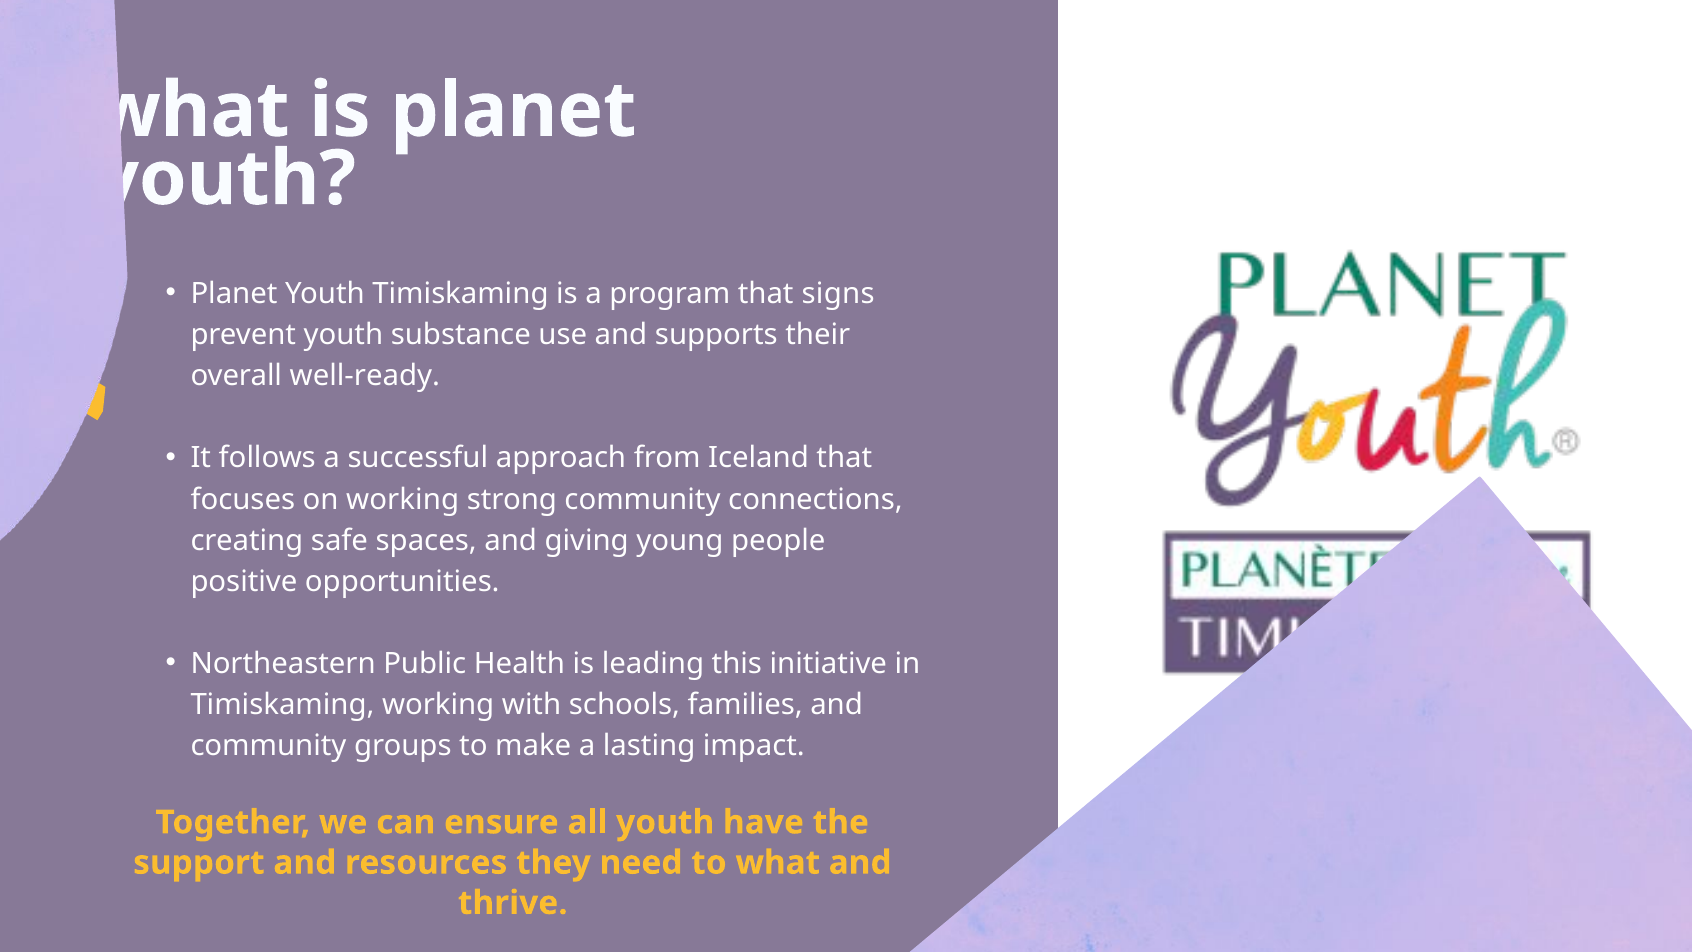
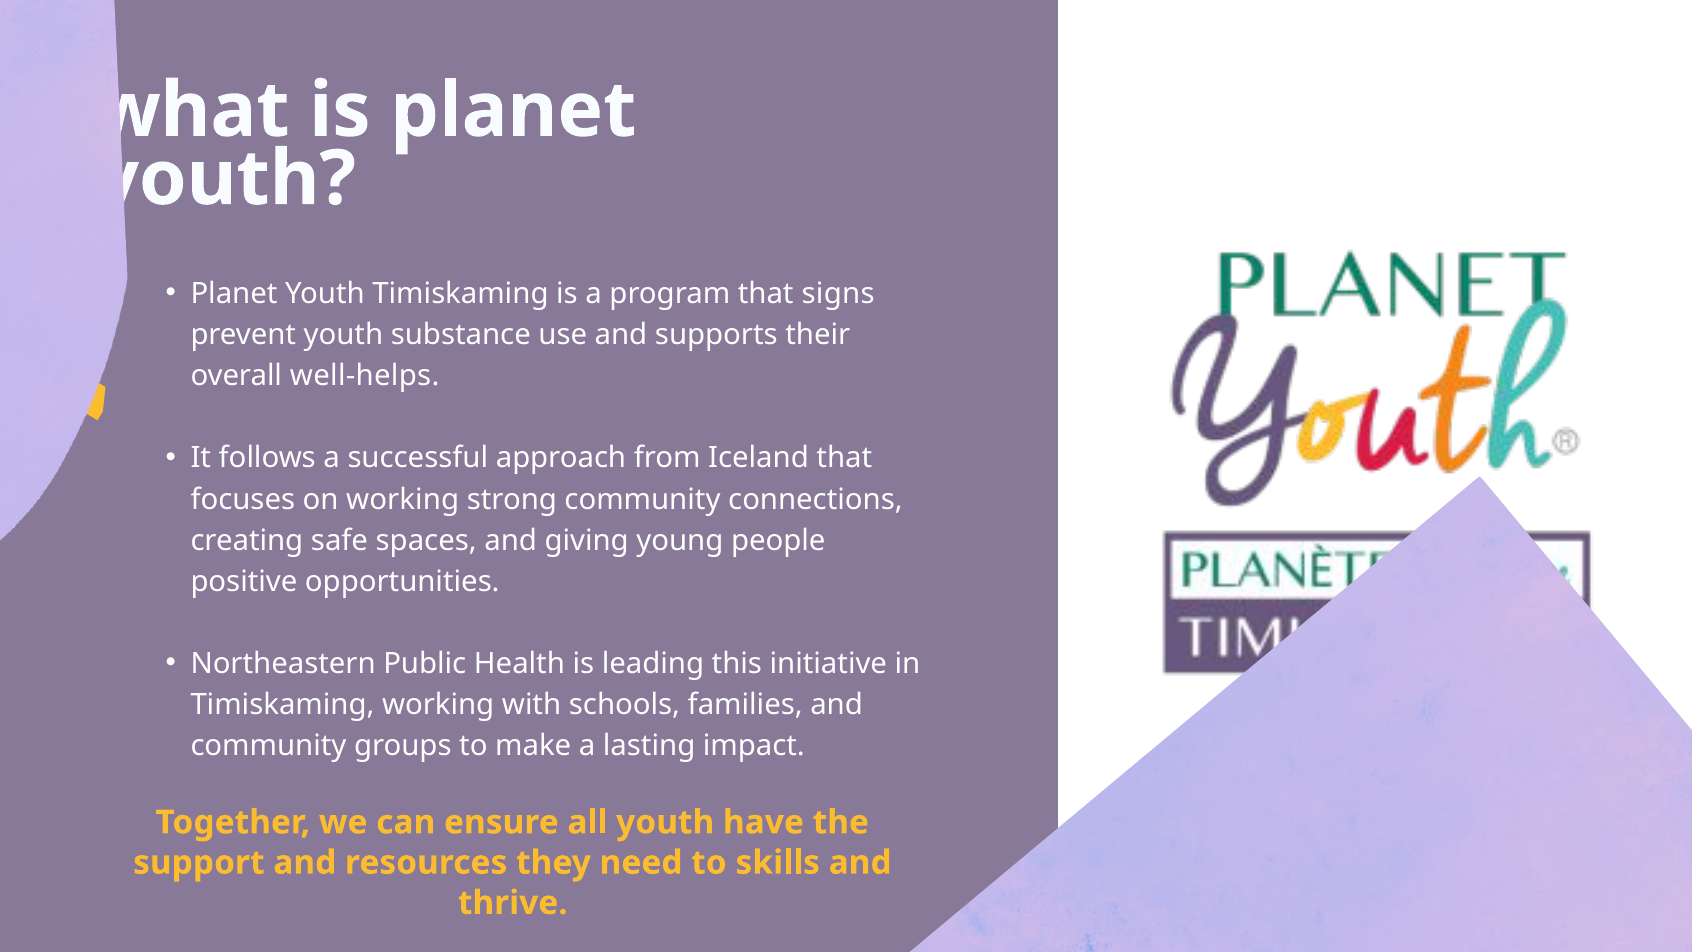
well-ready: well-ready -> well-helps (365, 376)
to what: what -> skills (778, 862)
